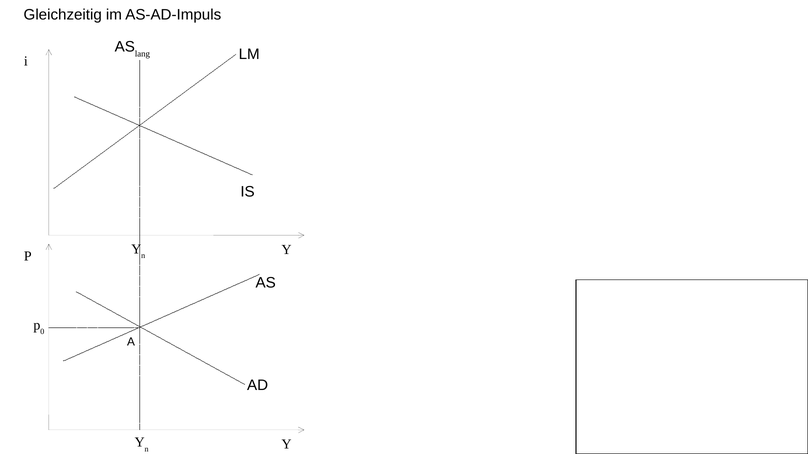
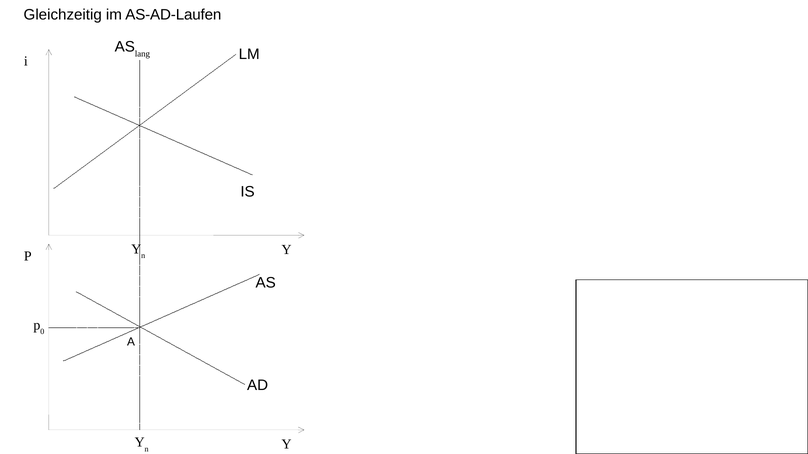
AS-AD-Impuls: AS-AD-Impuls -> AS-AD-Laufen (173, 15)
